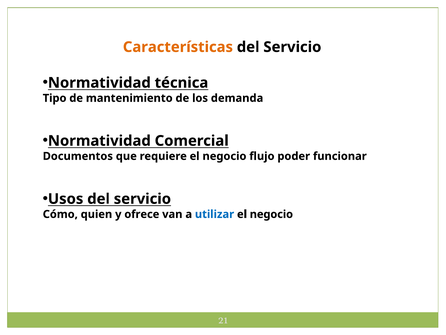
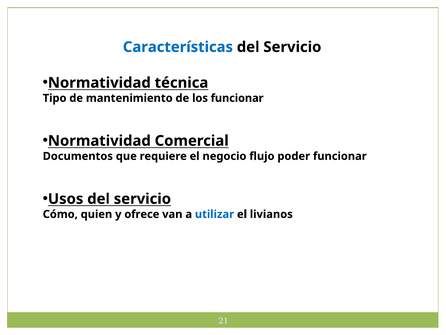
Características colour: orange -> blue (178, 47)
los demanda: demanda -> funcionar (237, 98)
negocio: negocio -> livianos (271, 214)
